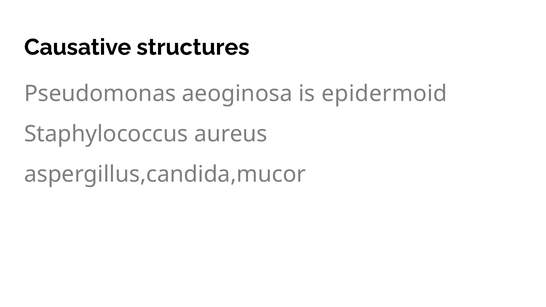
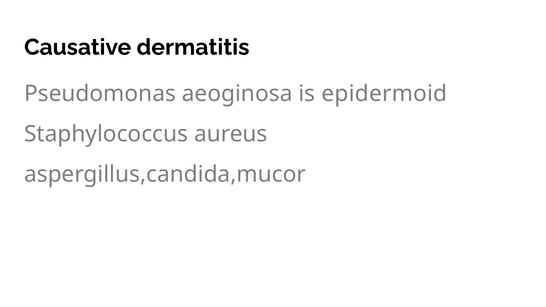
structures: structures -> dermatitis (193, 47)
